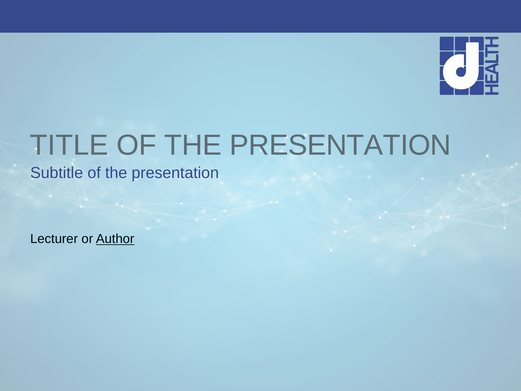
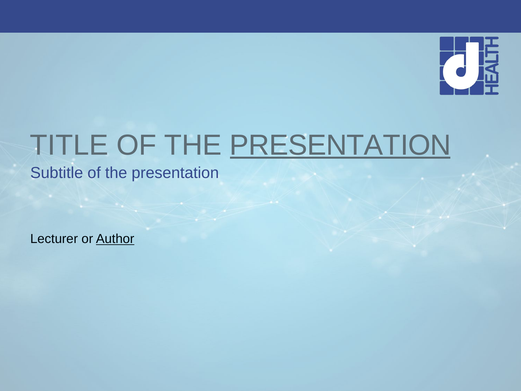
PRESENTATION underline: none -> present (340, 145)
